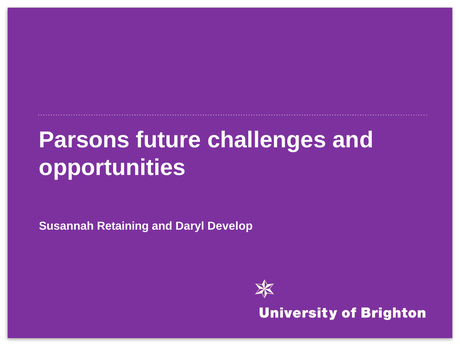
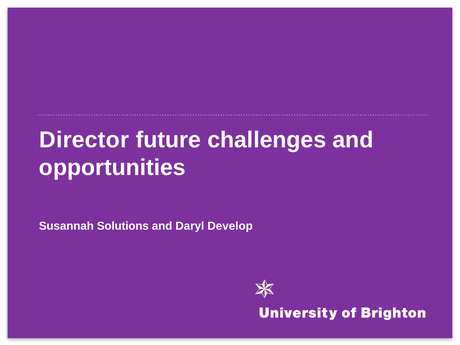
Parsons: Parsons -> Director (84, 140)
Retaining: Retaining -> Solutions (123, 226)
